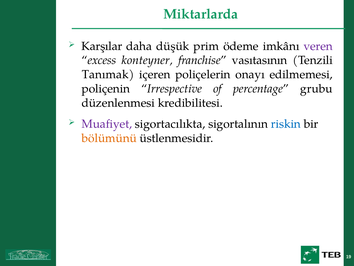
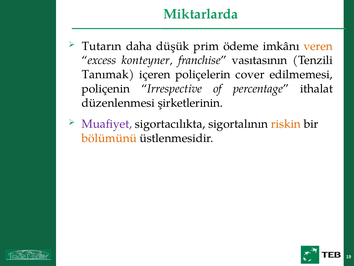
Karşılar: Karşılar -> Tutarın (102, 46)
veren colour: purple -> orange (318, 46)
onayı: onayı -> cover (250, 74)
grubu: grubu -> ithalat (316, 89)
kredibilitesi: kredibilitesi -> şirketlerinin (190, 103)
riskin colour: blue -> orange (286, 124)
